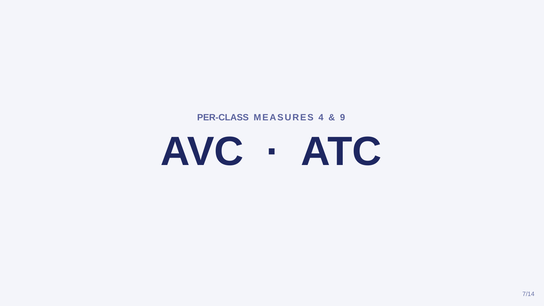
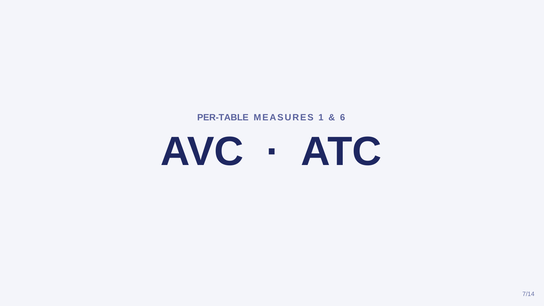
PER-CLASS: PER-CLASS -> PER-TABLE (223, 118)
4: 4 -> 1 (321, 118)
9: 9 -> 6 (343, 118)
